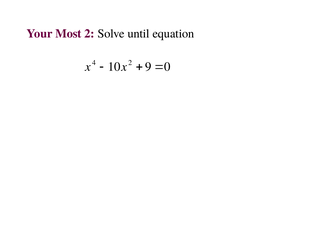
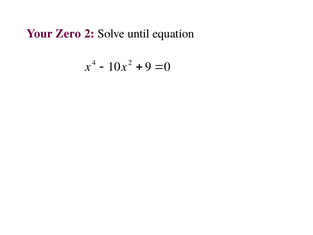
Most: Most -> Zero (68, 33)
